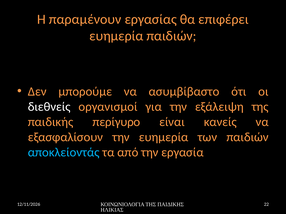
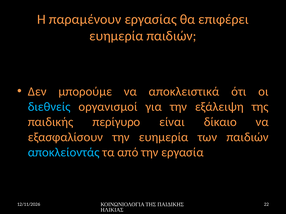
ασυμβίβαστο: ασυμβίβαστο -> αποκλειστικά (184, 92)
διεθνείς colour: white -> light blue (49, 107)
κανείς: κανείς -> δίκαιο (220, 122)
